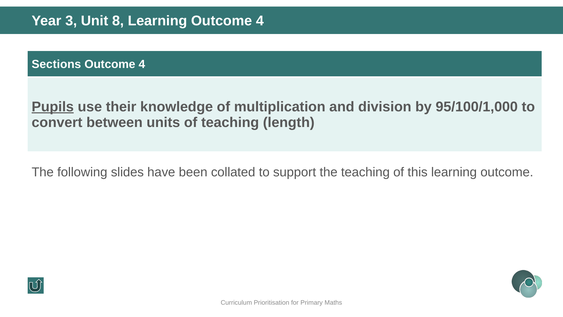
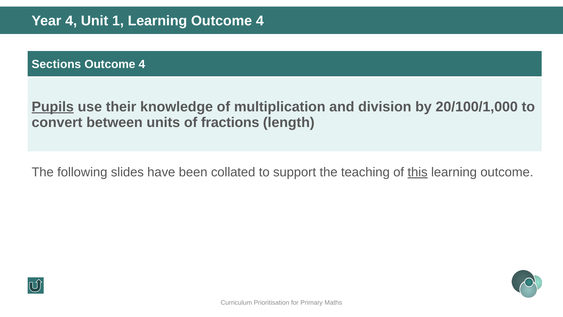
Year 3: 3 -> 4 (71, 21)
8: 8 -> 1 (118, 21)
95/100/1,000: 95/100/1,000 -> 20/100/1,000 (477, 107)
of teaching: teaching -> fractions (230, 122)
this underline: none -> present (418, 172)
